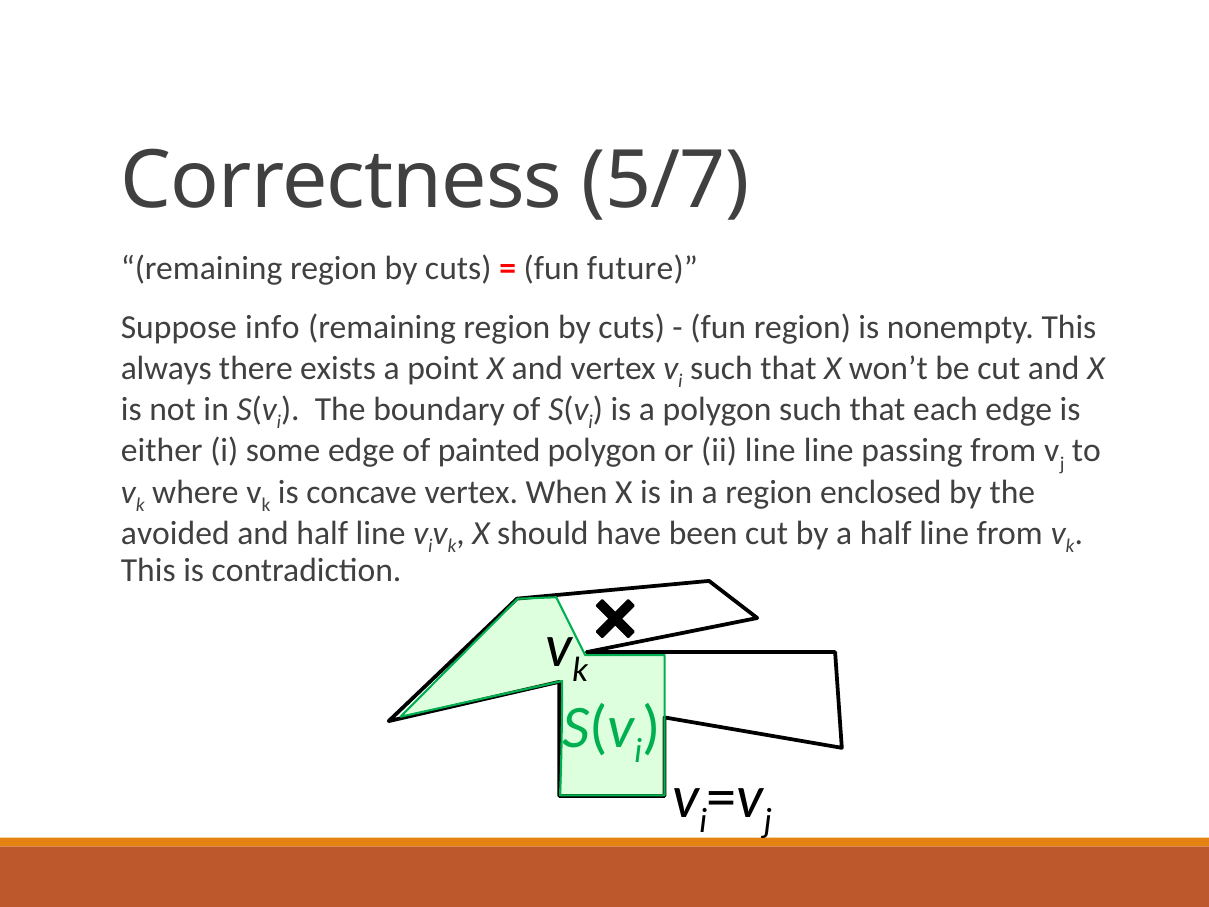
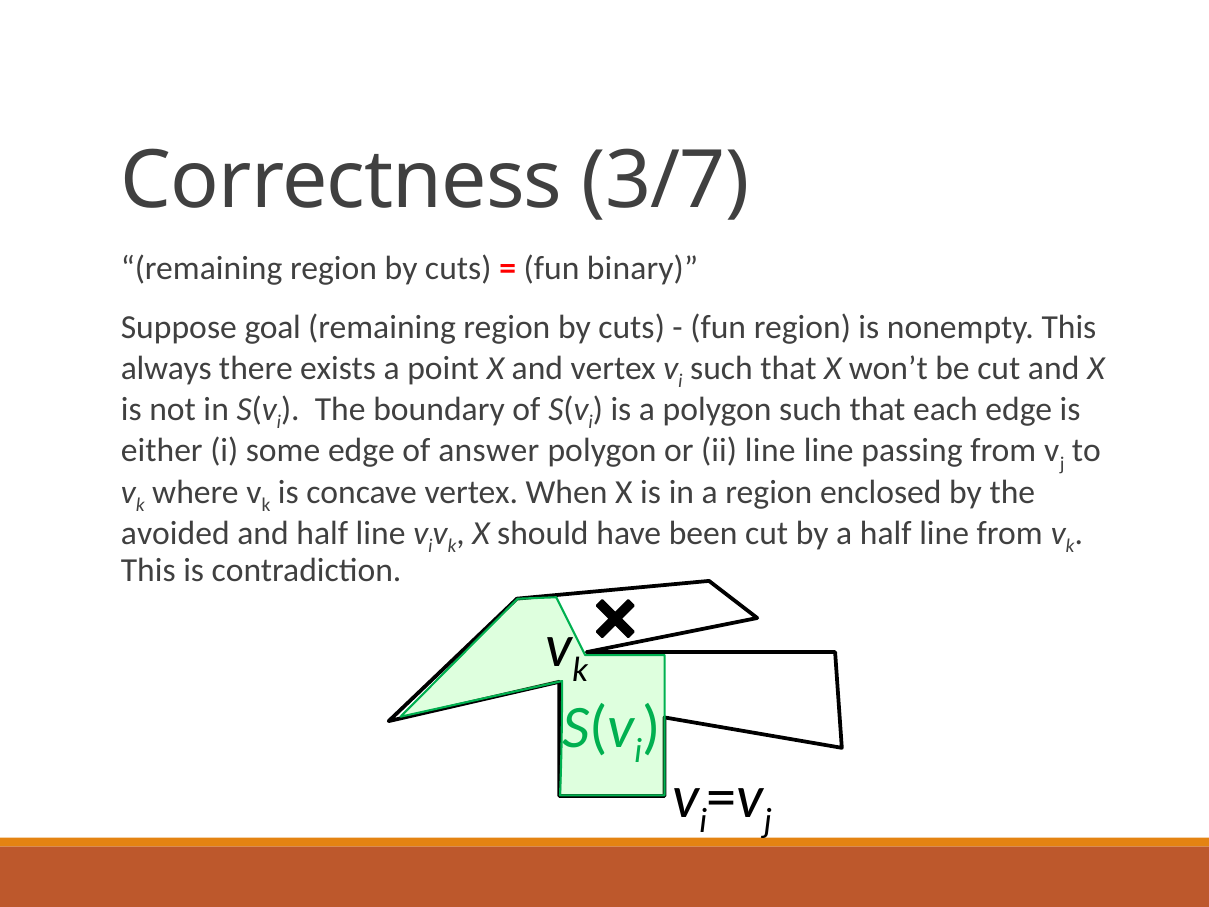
5/7: 5/7 -> 3/7 (666, 181)
future: future -> binary (643, 268)
info: info -> goal (273, 328)
painted: painted -> answer (489, 451)
